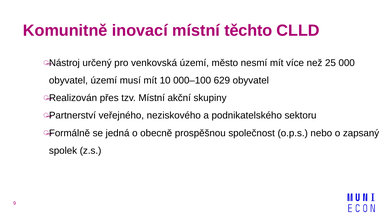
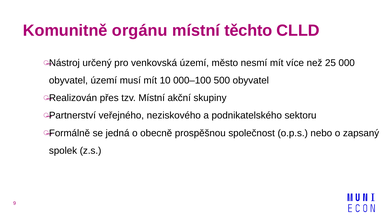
inovací: inovací -> orgánu (140, 31)
629: 629 -> 500 (222, 80)
